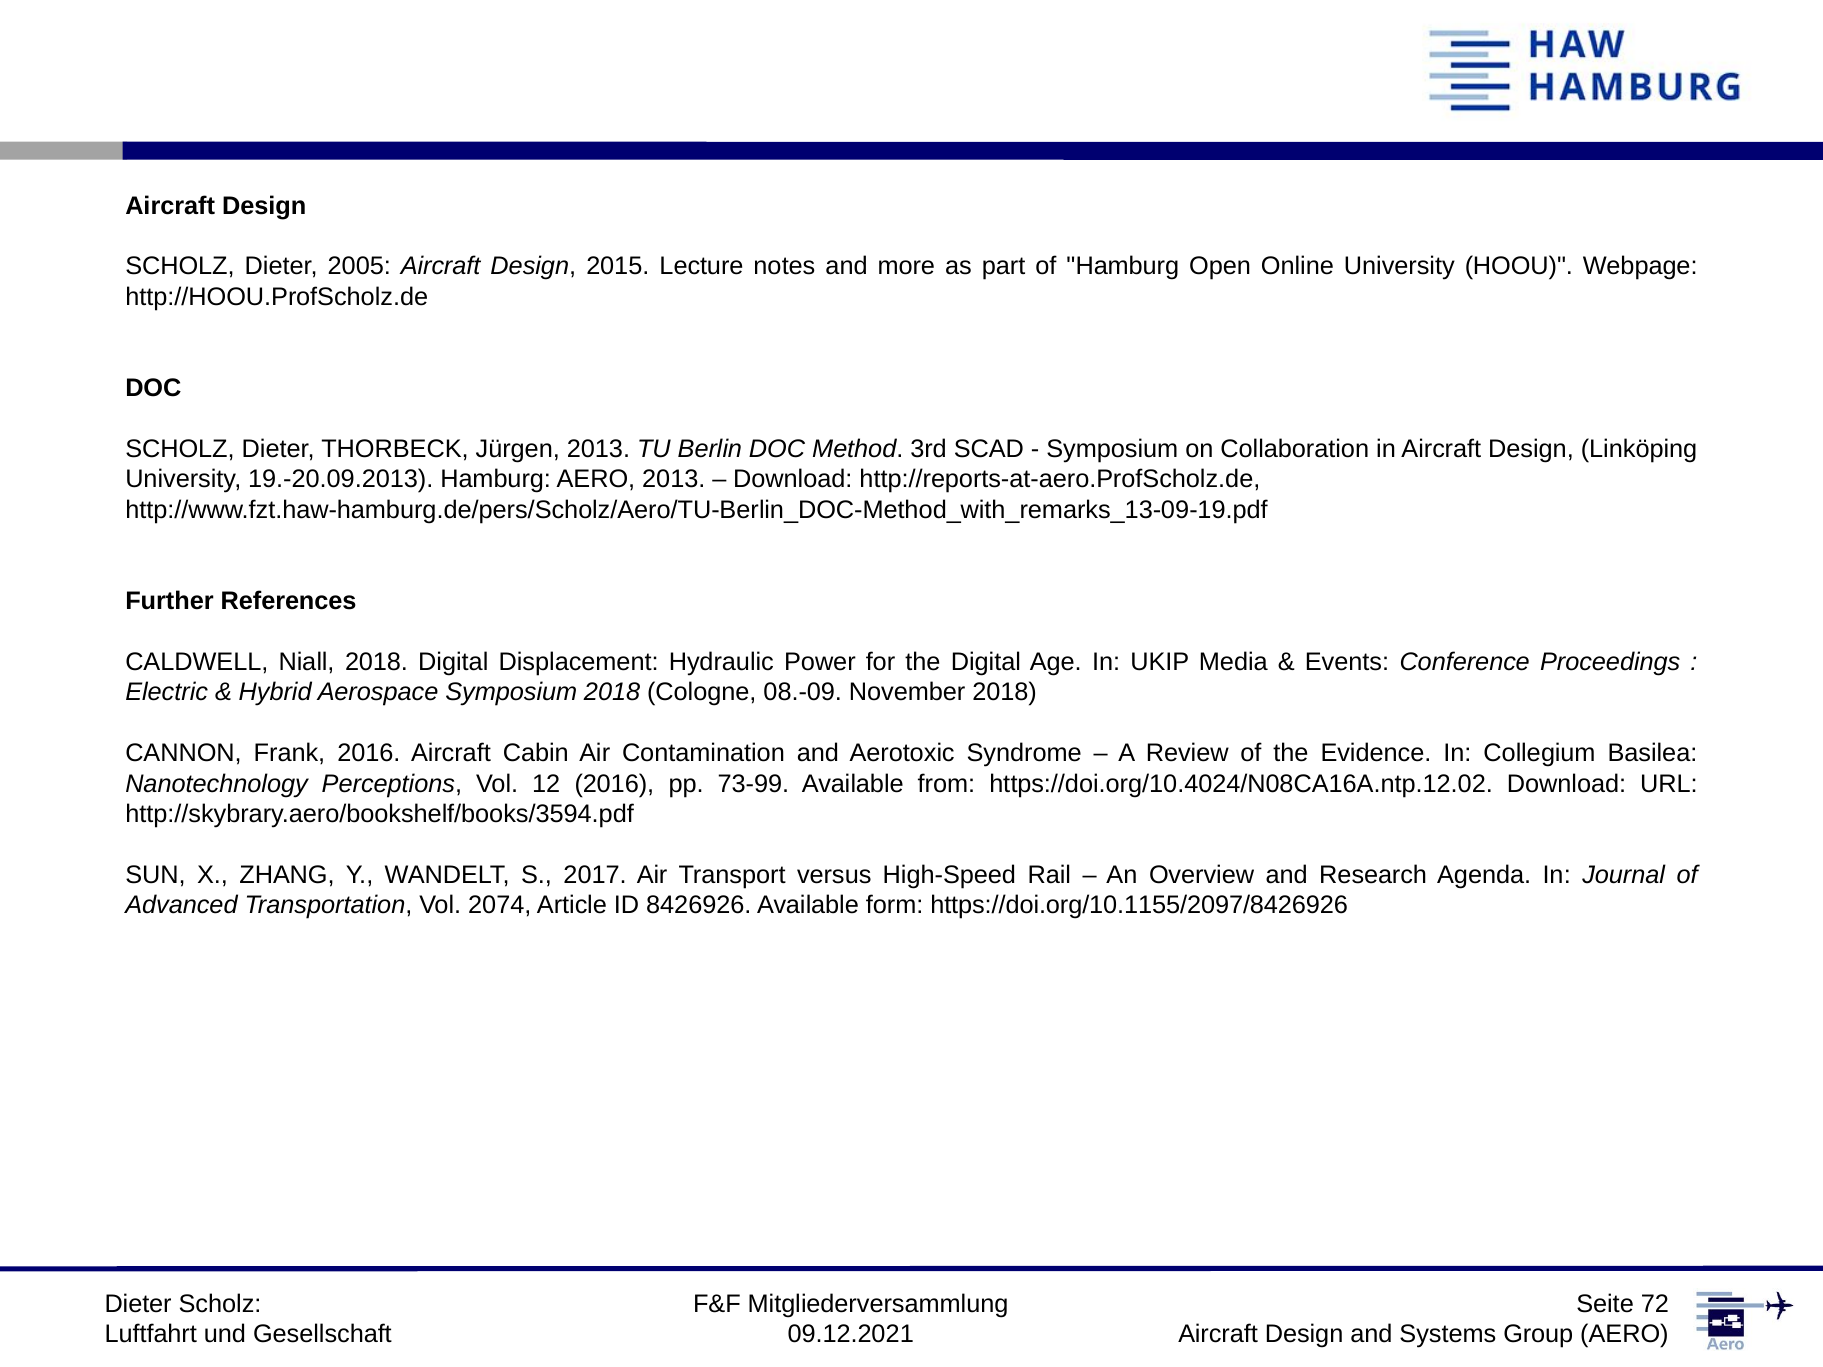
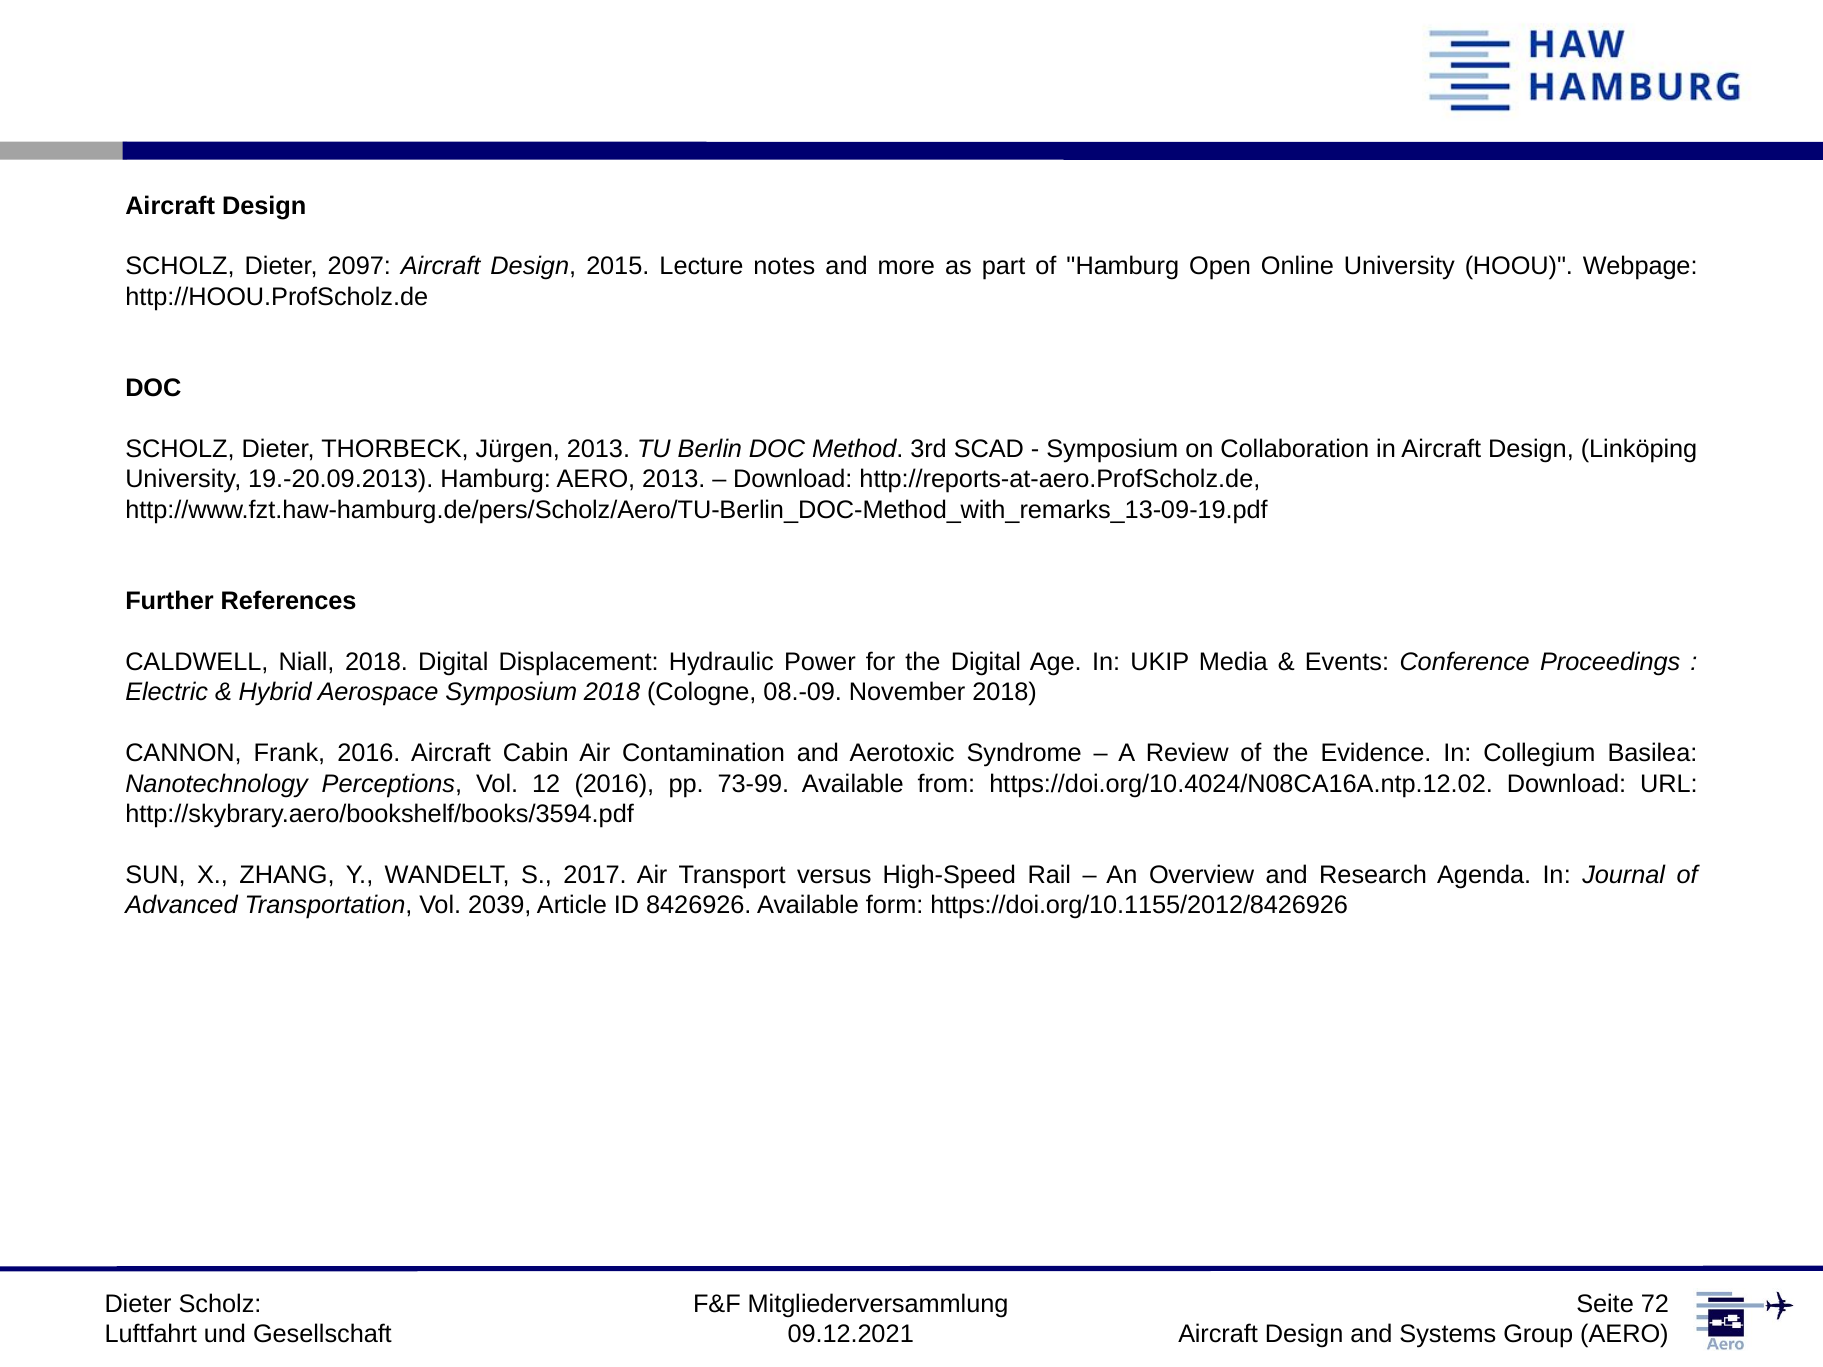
2005: 2005 -> 2097 (359, 267)
2074: 2074 -> 2039 (500, 906)
https://doi.org/10.1155/2097/8426926: https://doi.org/10.1155/2097/8426926 -> https://doi.org/10.1155/2012/8426926 (1139, 906)
